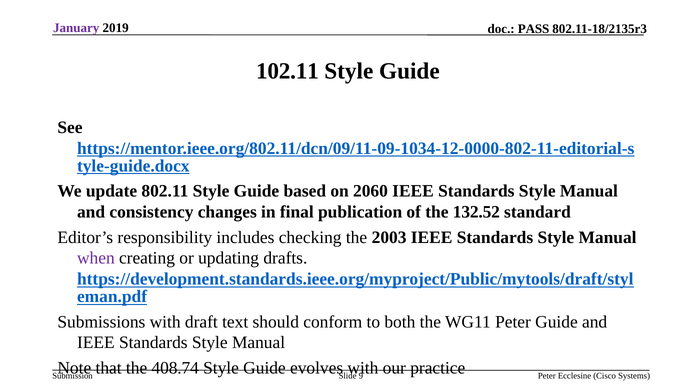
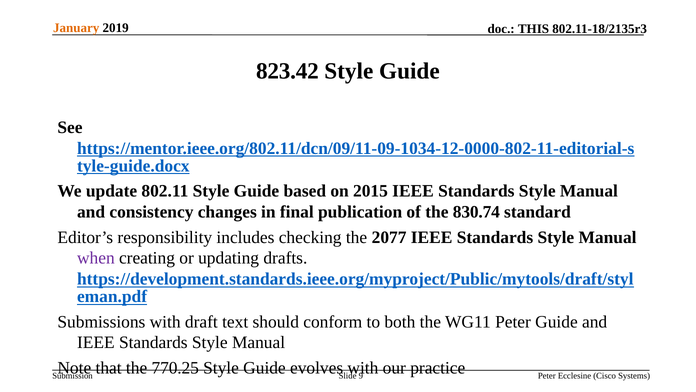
January colour: purple -> orange (76, 28)
PASS: PASS -> THIS (534, 29)
102.11: 102.11 -> 823.42 (287, 71)
2060: 2060 -> 2015 (370, 191)
132.52: 132.52 -> 830.74 (476, 212)
2003: 2003 -> 2077 (389, 237)
408.74: 408.74 -> 770.25 (175, 368)
